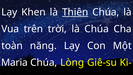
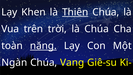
năng underline: none -> present (43, 46)
Maria: Maria -> Ngàn (14, 62)
Lòng: Lòng -> Vang (72, 62)
